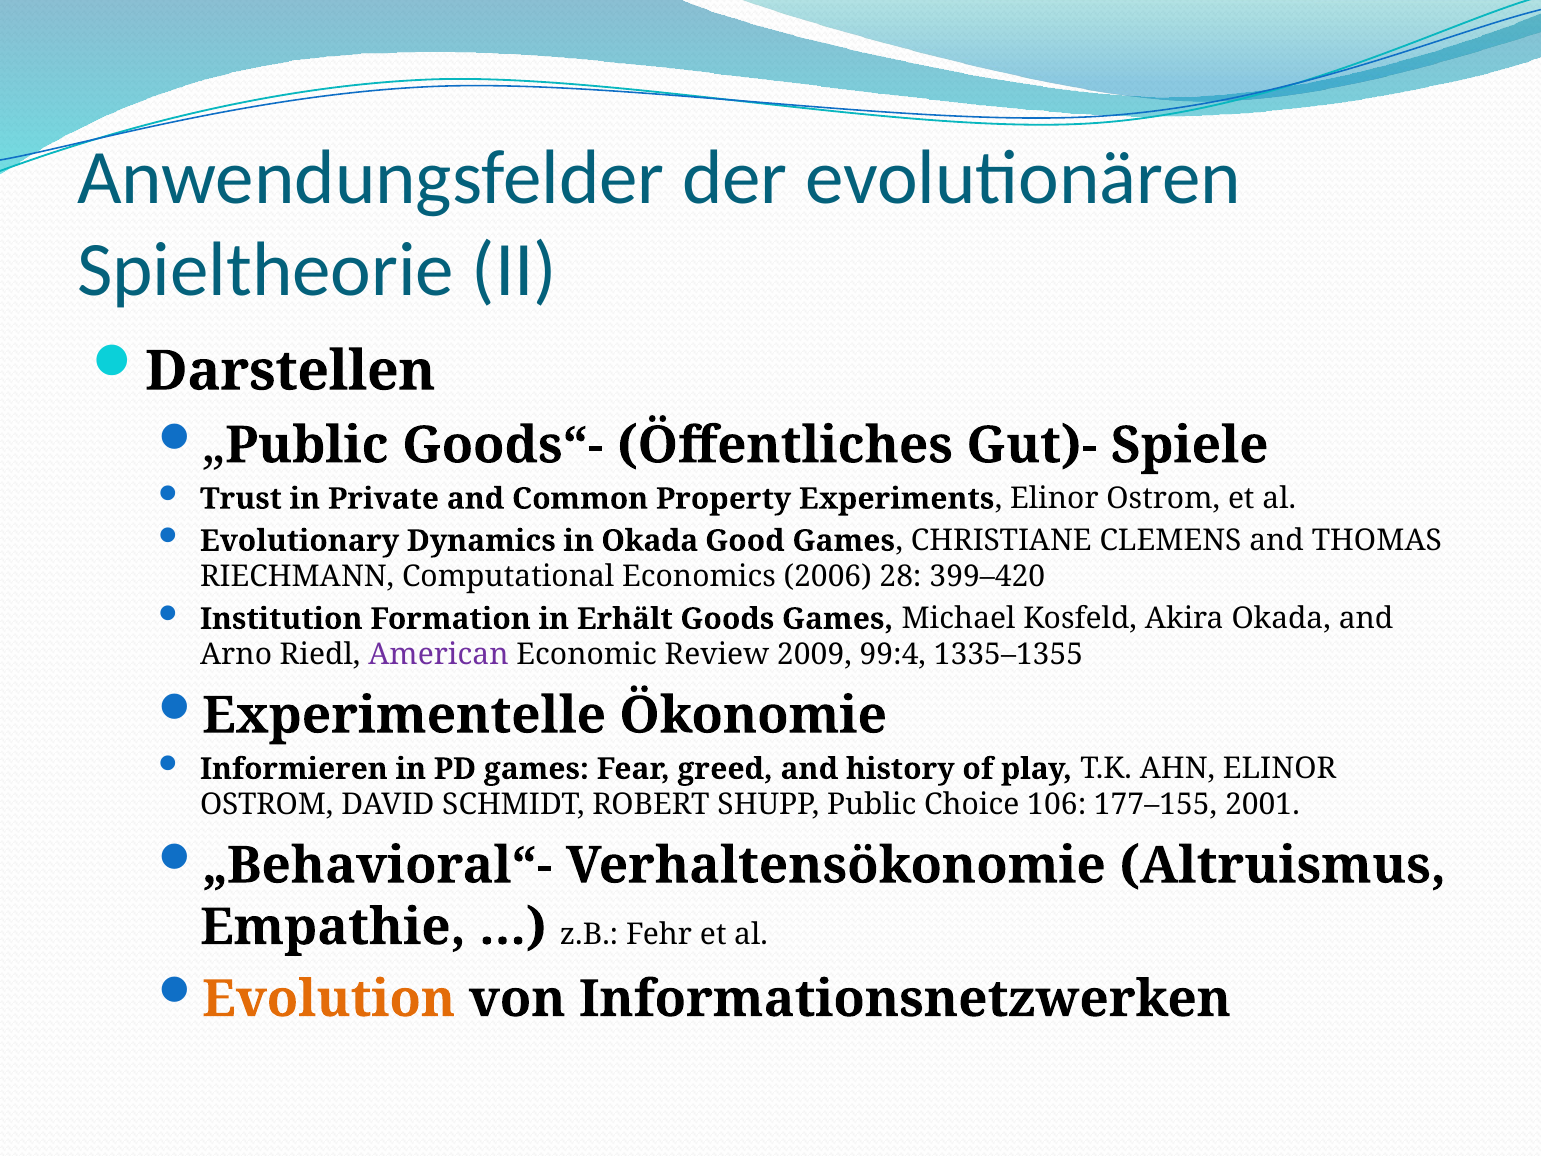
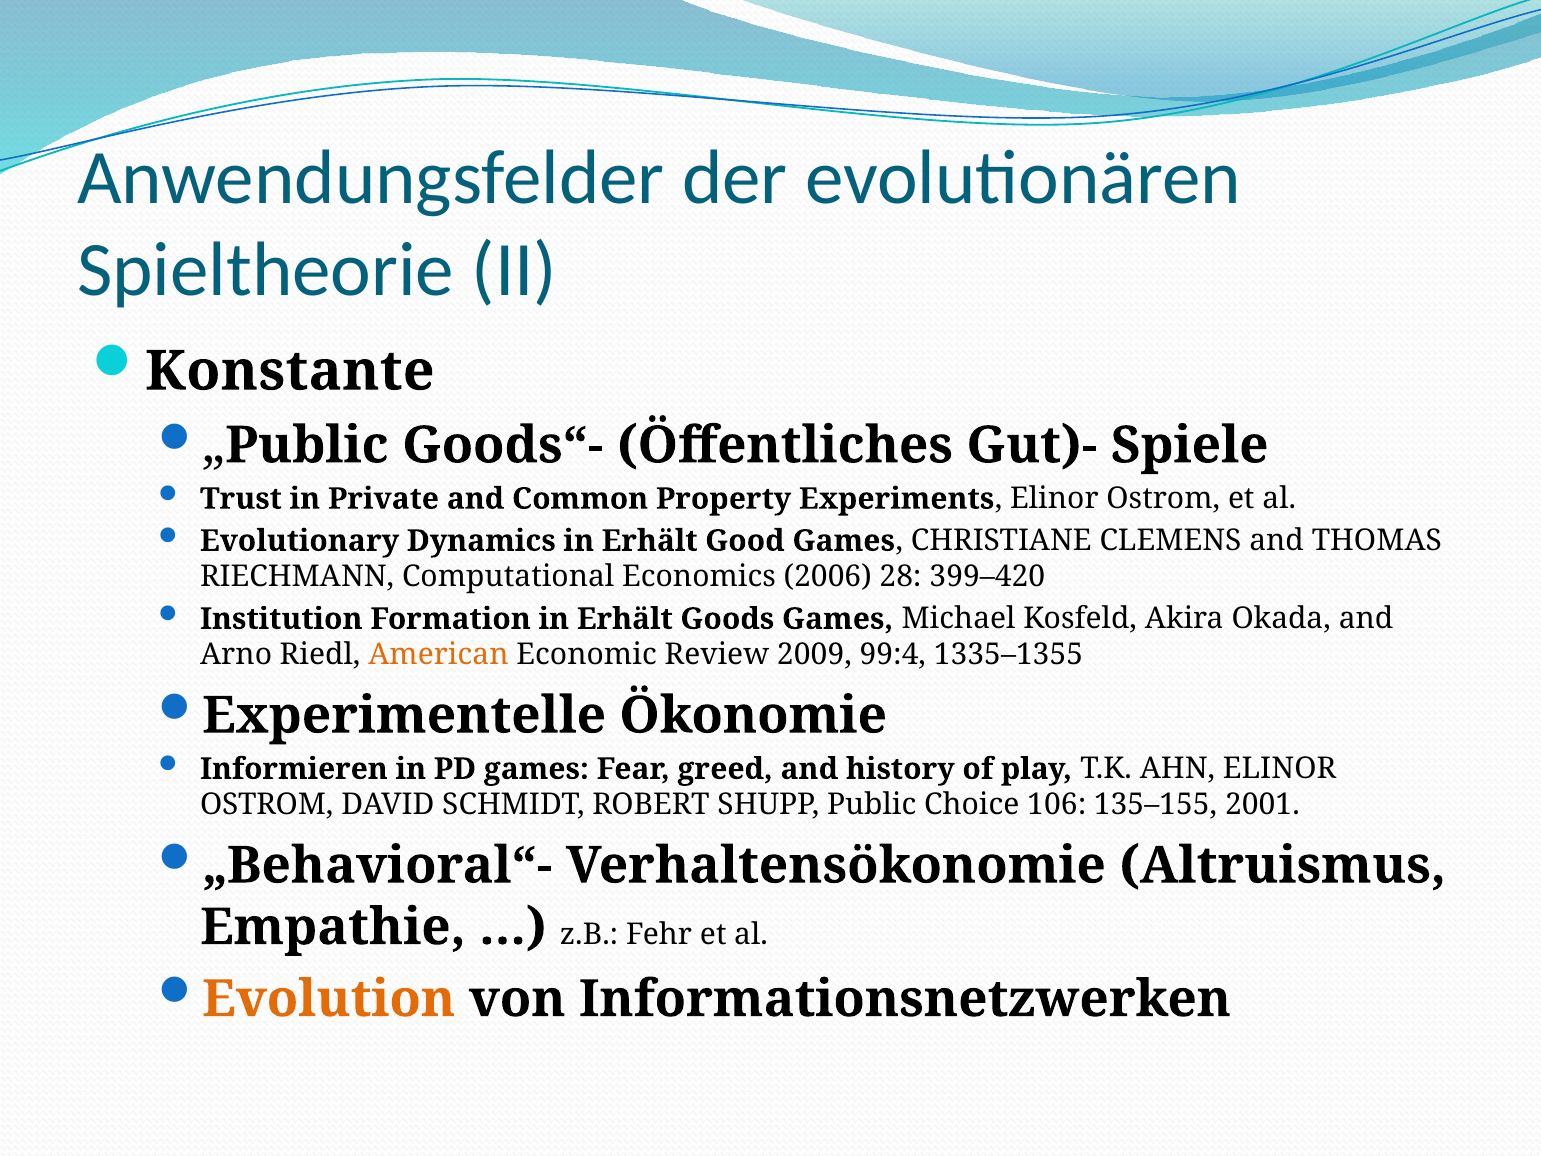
Darstellen: Darstellen -> Konstante (290, 371)
Dynamics in Okada: Okada -> Erhält (650, 541)
American colour: purple -> orange (438, 655)
177–155: 177–155 -> 135–155 (1156, 805)
